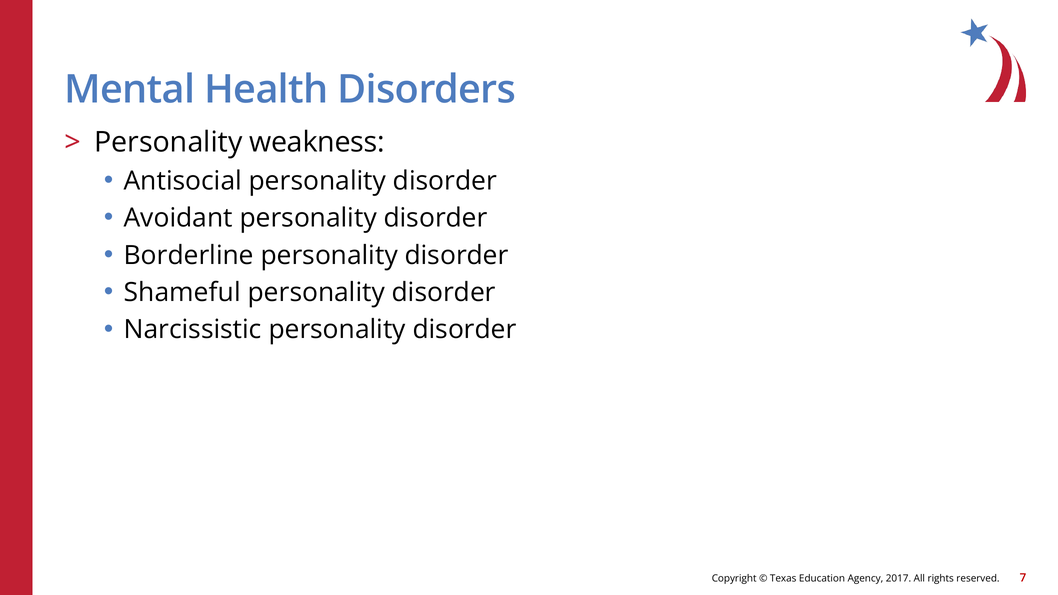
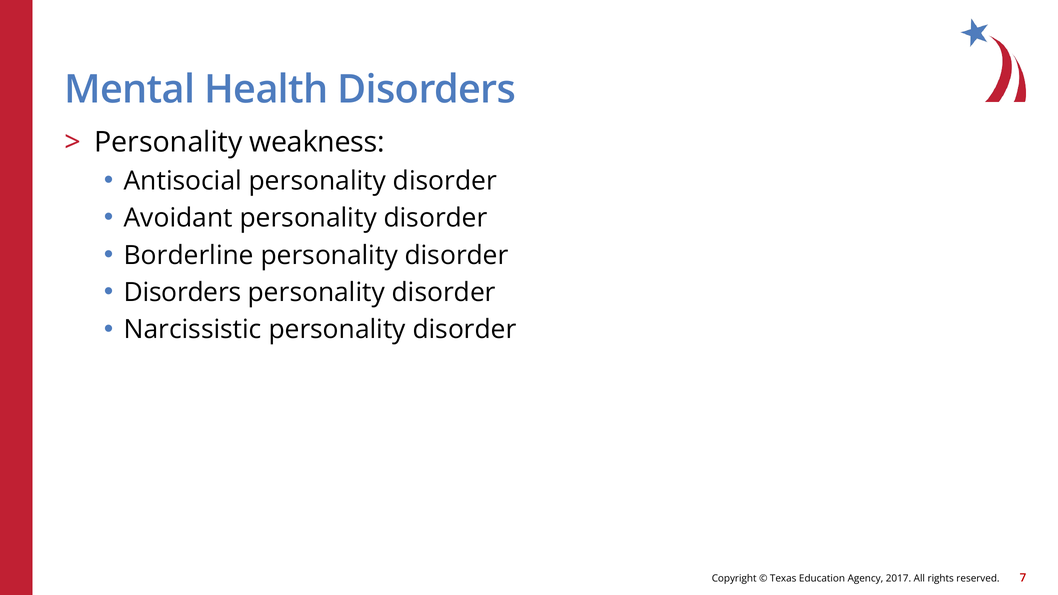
Shameful: Shameful -> Disorders (182, 293)
